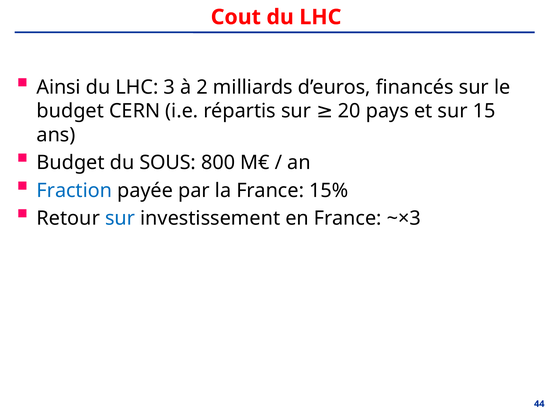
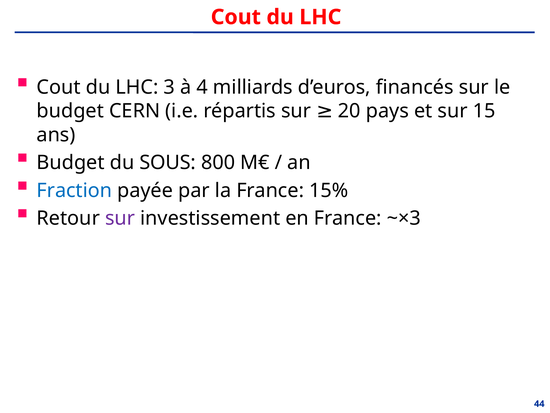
Ainsi: Ainsi -> Cout (59, 87)
2: 2 -> 4 (202, 87)
sur colour: blue -> purple (120, 218)
